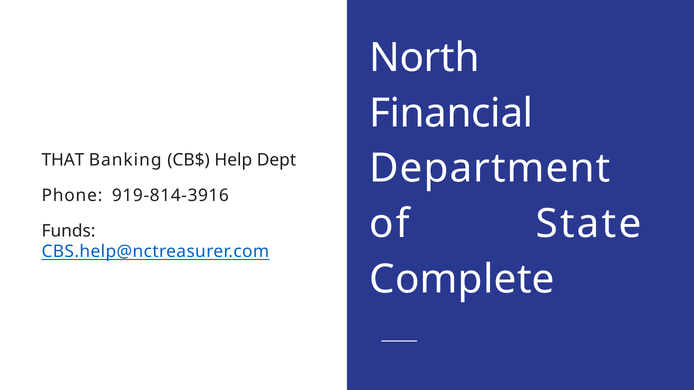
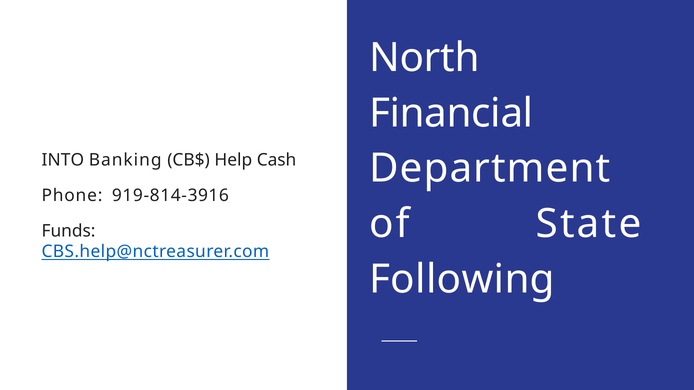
THAT: THAT -> INTO (63, 160)
Dept: Dept -> Cash (277, 160)
Complete: Complete -> Following (462, 279)
